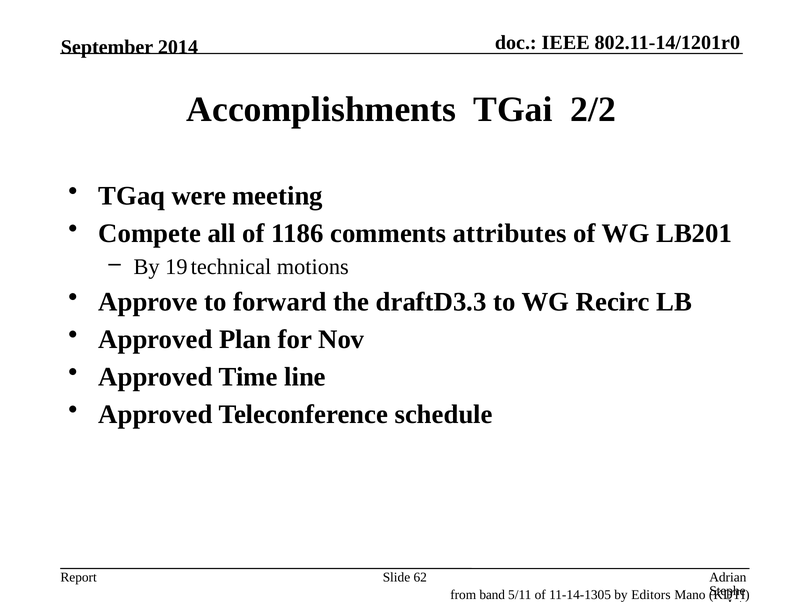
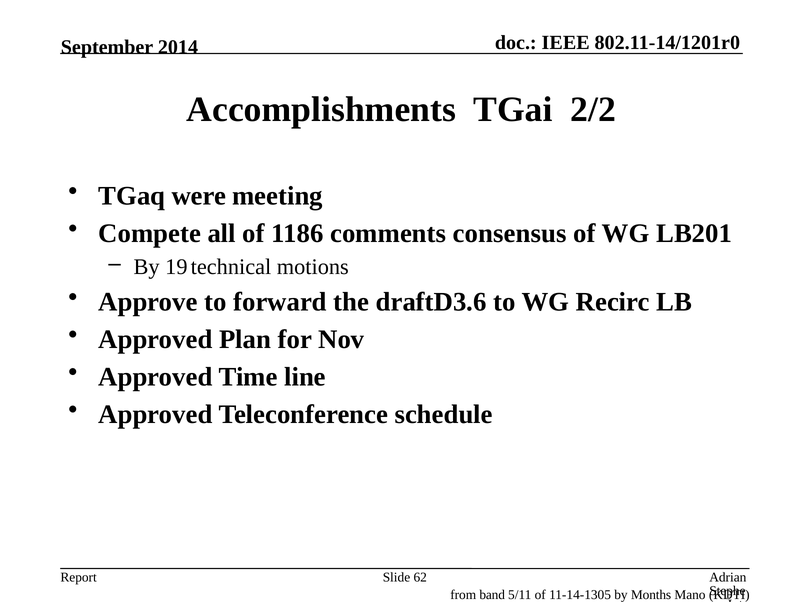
attributes: attributes -> consensus (510, 233)
draftD3.3: draftD3.3 -> draftD3.6 (431, 302)
Editors: Editors -> Months (651, 595)
